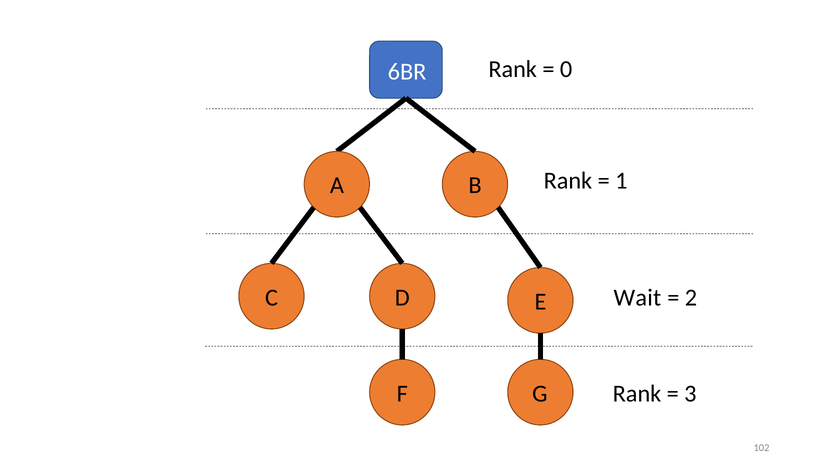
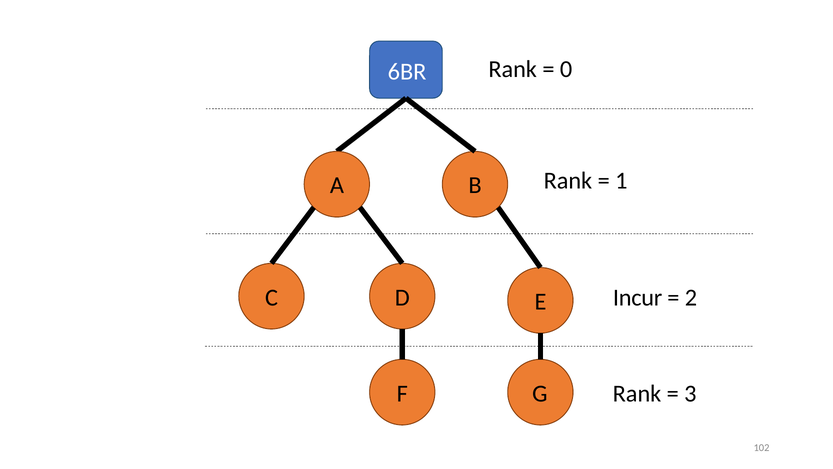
Wait: Wait -> Incur (638, 297)
